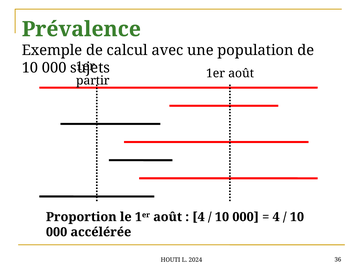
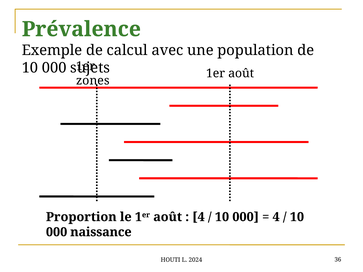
partir: partir -> zones (93, 81)
accélérée: accélérée -> naissance (101, 232)
